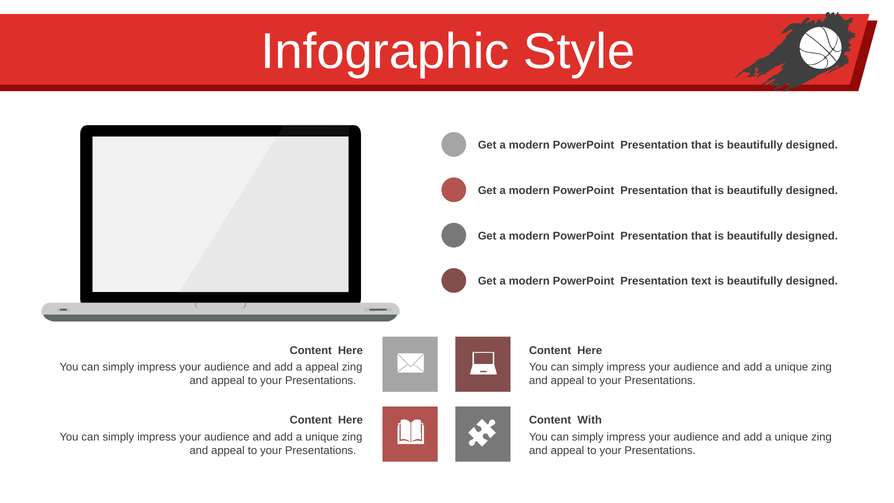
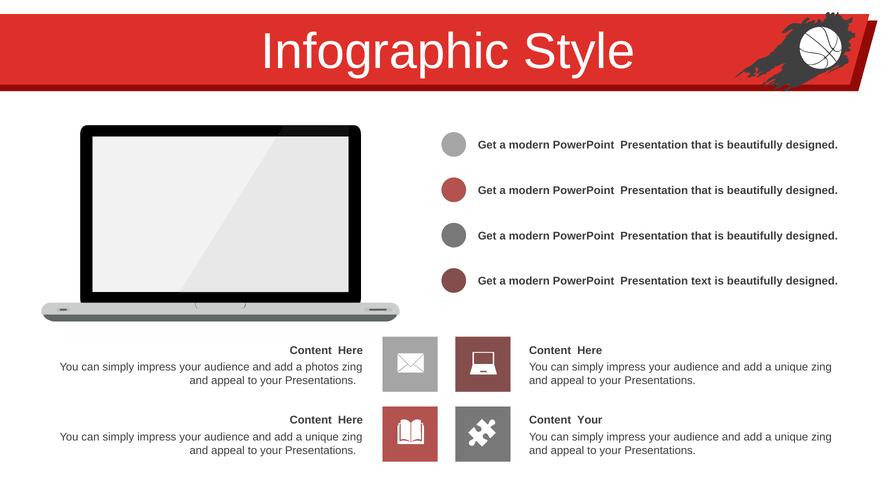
a appeal: appeal -> photos (322, 367)
Content With: With -> Your (590, 420)
